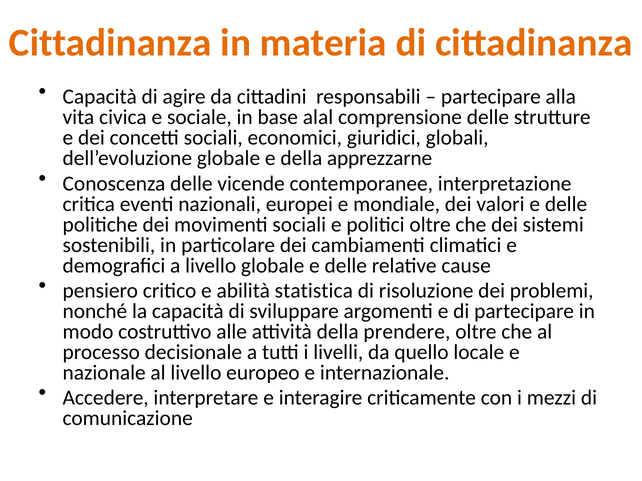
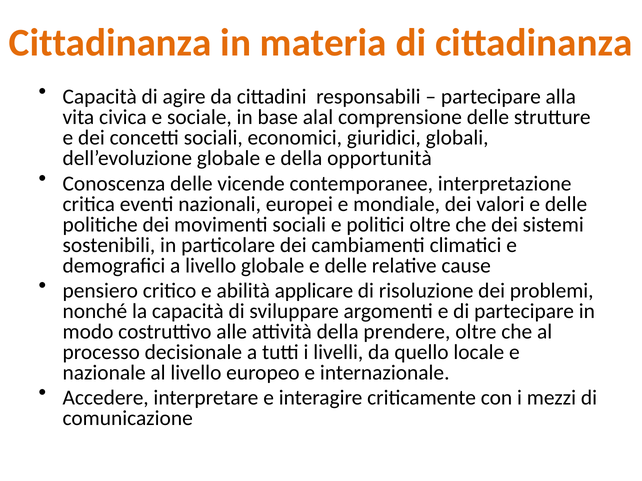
apprezzarne: apprezzarne -> opportunità (379, 159)
statistica: statistica -> applicare (314, 291)
